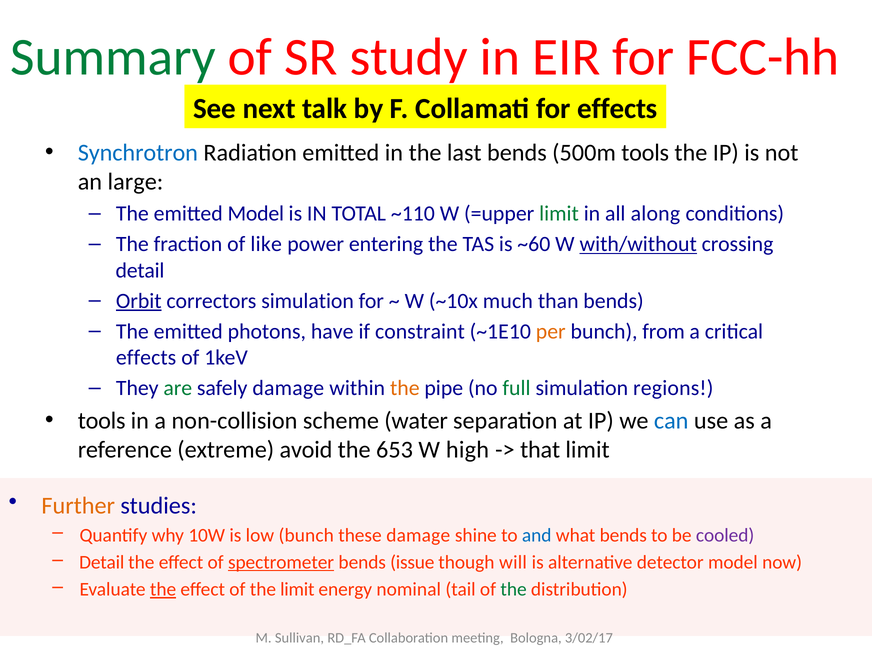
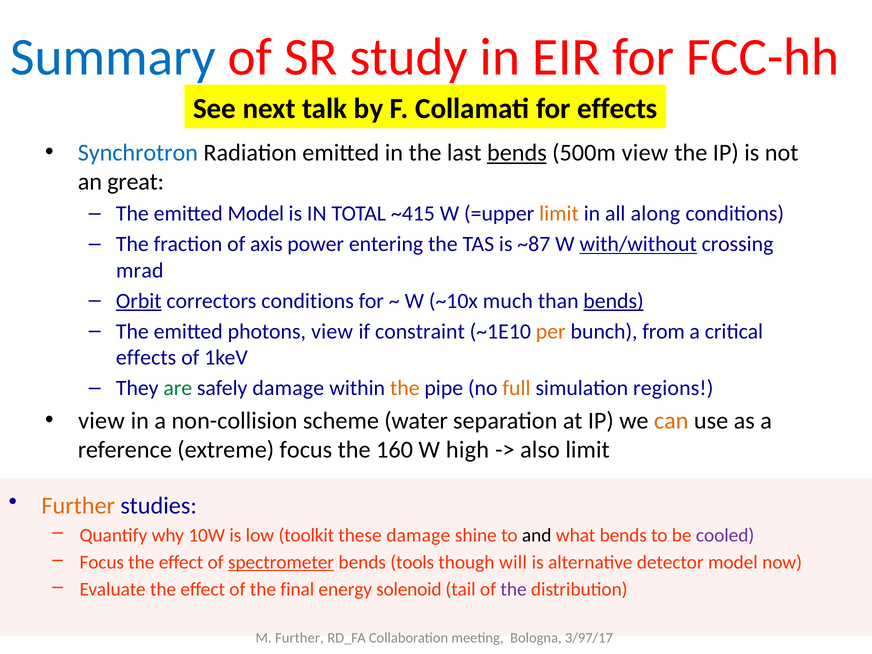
Summary colour: green -> blue (113, 57)
bends underline: none -> present (517, 153)
500m tools: tools -> view (645, 153)
large: large -> great (136, 182)
~110: ~110 -> ~415 (413, 214)
limit colour: green -> orange (559, 214)
like: like -> axis (266, 244)
~60: ~60 -> ~87 (534, 244)
detail: detail -> mrad (140, 270)
correctors simulation: simulation -> conditions (308, 301)
bends underline: none -> present (614, 301)
photons have: have -> view (332, 331)
full colour: green -> orange (516, 388)
tools: tools -> view (101, 421)
can colour: blue -> orange (671, 421)
extreme avoid: avoid -> focus (306, 450)
653: 653 -> 160 (395, 450)
that: that -> also (540, 450)
low bunch: bunch -> toolkit (306, 535)
and colour: blue -> black (537, 535)
Detail: Detail -> Focus (102, 562)
issue: issue -> tools (412, 562)
the underline: present -> none (163, 589)
the limit: limit -> final (297, 589)
nominal: nominal -> solenoid (409, 589)
the colour: green -> purple (514, 589)
M Sullivan: Sullivan -> Further (299, 638)
3/02/17: 3/02/17 -> 3/97/17 (589, 638)
